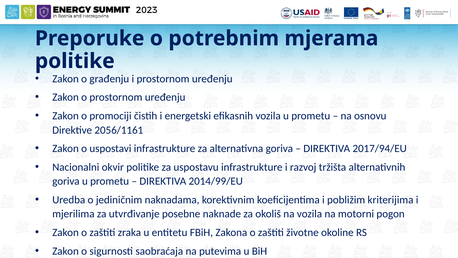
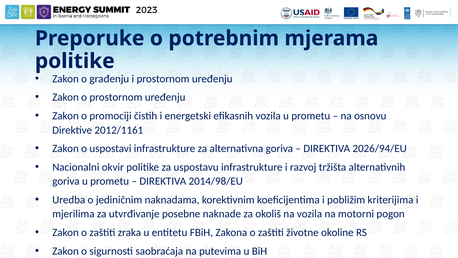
2056/1161: 2056/1161 -> 2012/1161 (119, 130)
2017/94/EU: 2017/94/EU -> 2026/94/EU (380, 148)
2014/99/EU: 2014/99/EU -> 2014/98/EU (216, 181)
